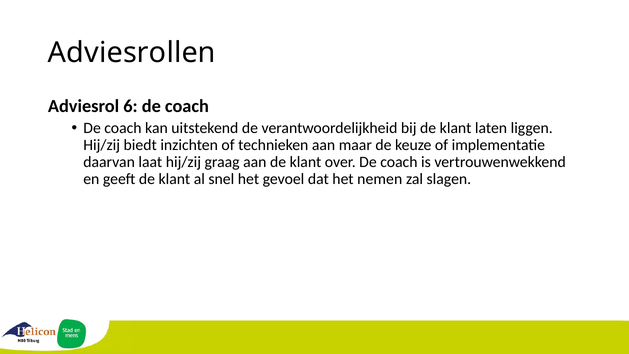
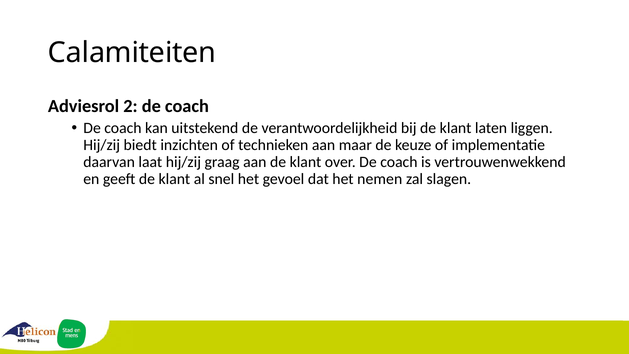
Adviesrollen: Adviesrollen -> Calamiteiten (132, 53)
6: 6 -> 2 (130, 106)
